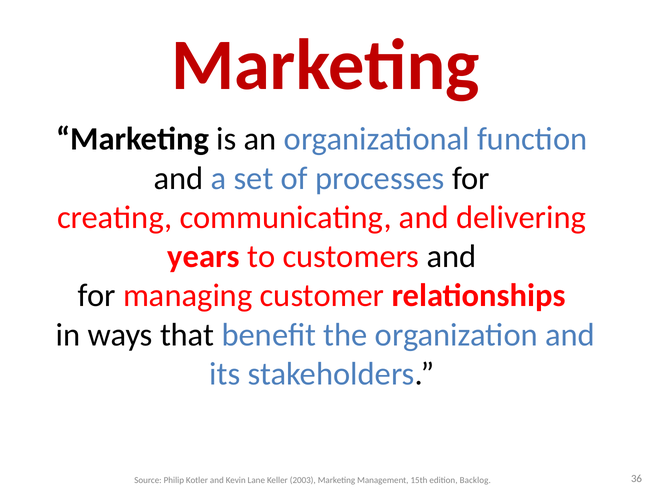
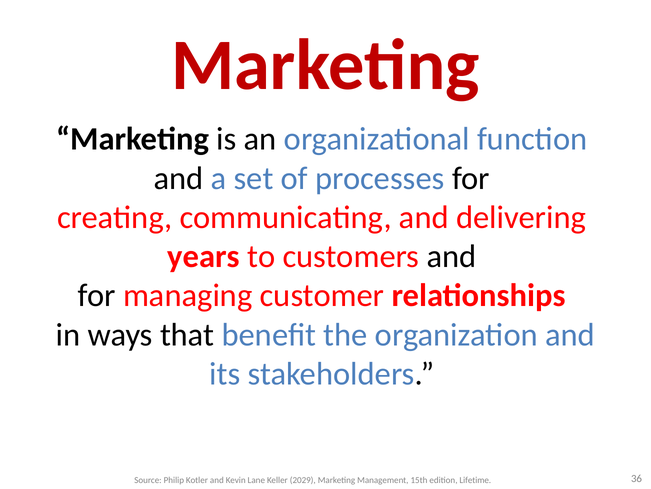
2003: 2003 -> 2029 (303, 480)
Backlog: Backlog -> Lifetime (475, 480)
